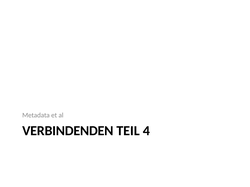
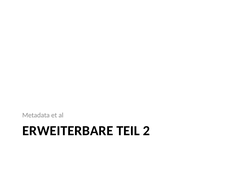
VERBINDENDEN: VERBINDENDEN -> ERWEITERBARE (68, 131)
4: 4 -> 2 (146, 131)
